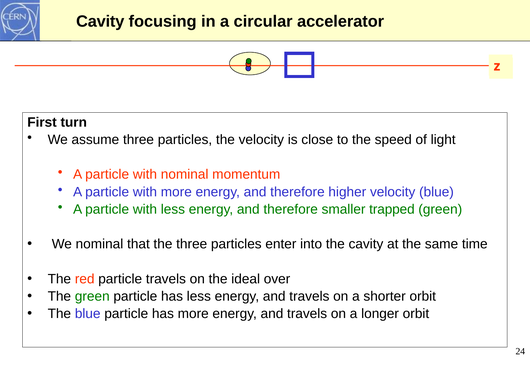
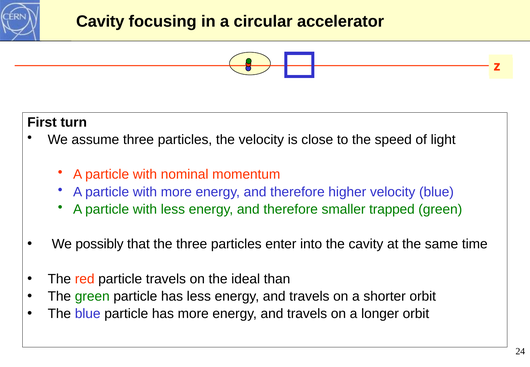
We nominal: nominal -> possibly (100, 244)
over: over -> than (277, 279)
